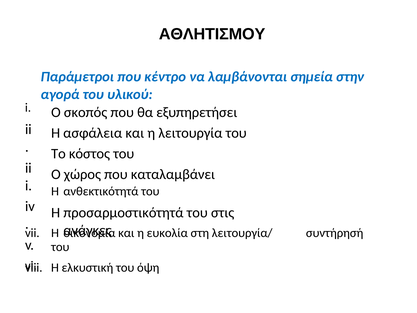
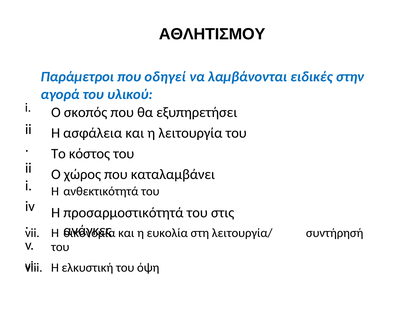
κέντρο: κέντρο -> οδηγεί (165, 77)
σημεία: σημεία -> ειδικές (311, 77)
